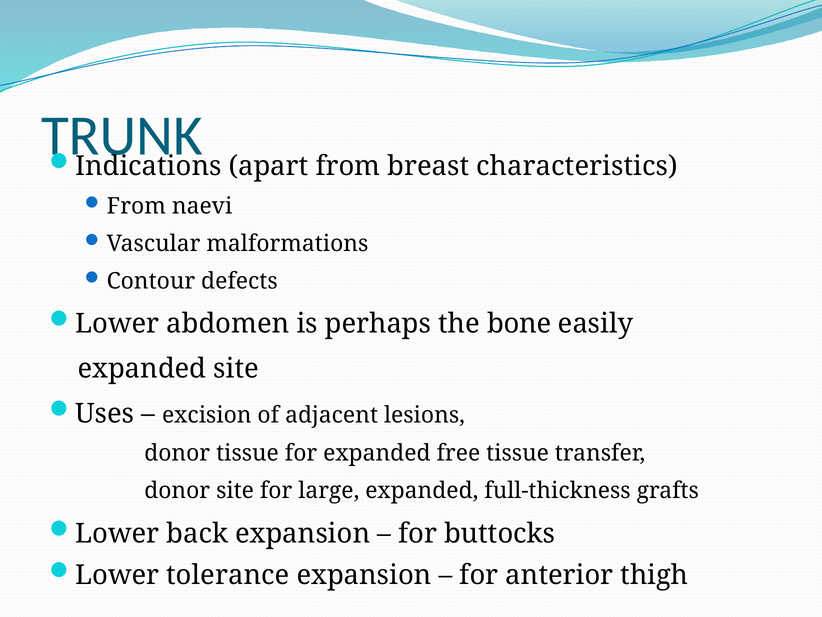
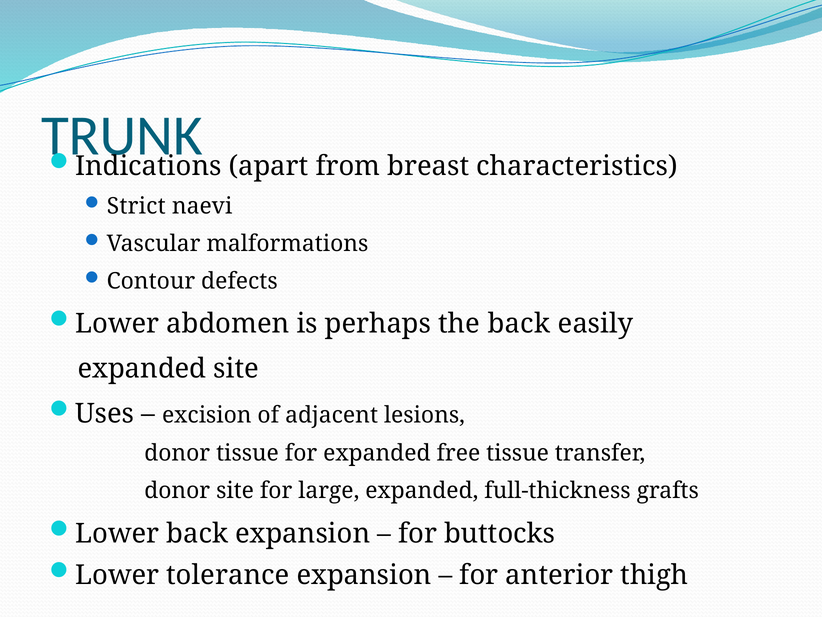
From: From -> Strict (136, 206)
the bone: bone -> back (519, 323)
